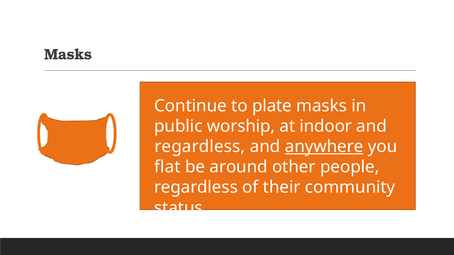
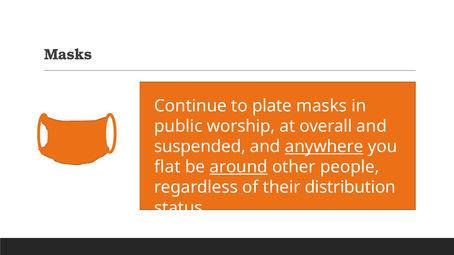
indoor: indoor -> overall (326, 126)
regardless: regardless -> suspended (200, 147)
around underline: none -> present (239, 167)
community: community -> distribution (350, 188)
